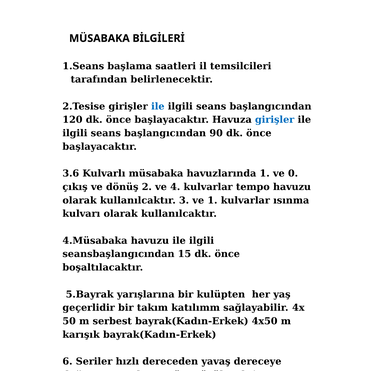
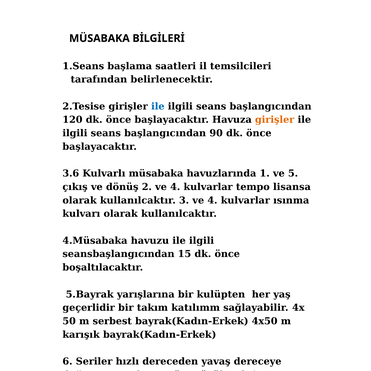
girişler colour: blue -> orange (275, 120)
0: 0 -> 5 (293, 174)
tempo havuzu: havuzu -> lisansa (292, 187)
3 ve 1: 1 -> 4 (212, 200)
